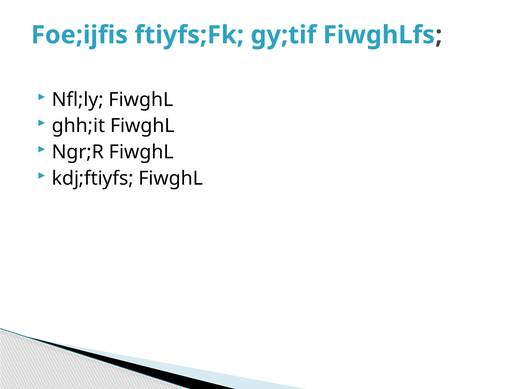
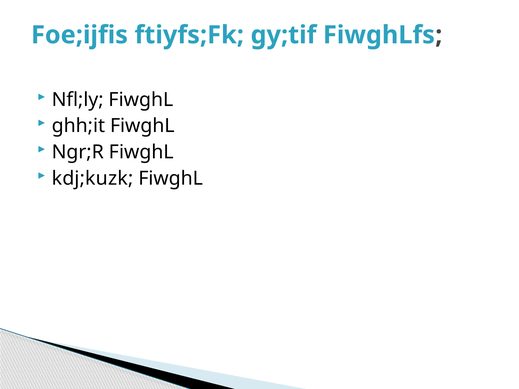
kdj;ftiyfs: kdj;ftiyfs -> kdj;kuzk (93, 178)
